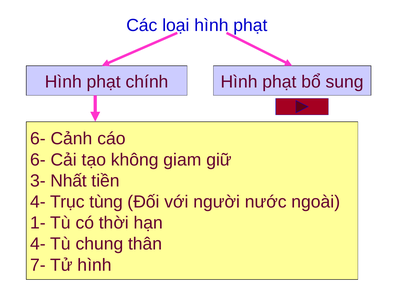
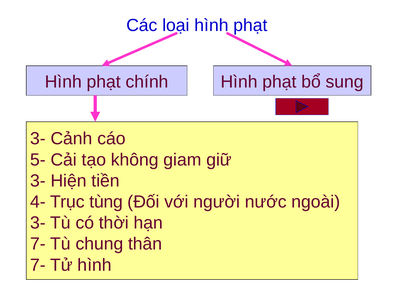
6-: 6- -> 3- (38, 138)
6-: 6- -> 5- (38, 159)
Nhất: Nhất -> Hiện (69, 180)
1-: 1- -> 3- (38, 223)
4-: 4- -> 7- (38, 244)
